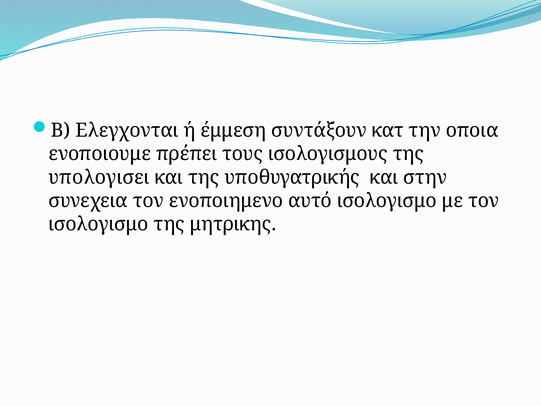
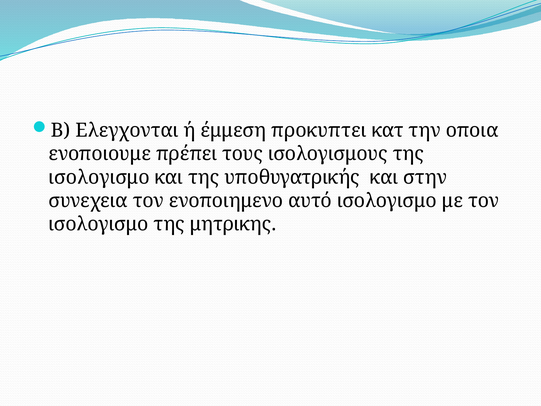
συντάξουν: συντάξουν -> προκυπτει (319, 130)
υπολογισει: υπολογισει -> ισολογισμο (99, 177)
